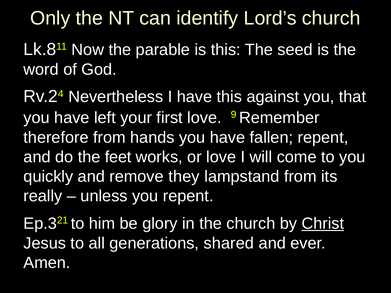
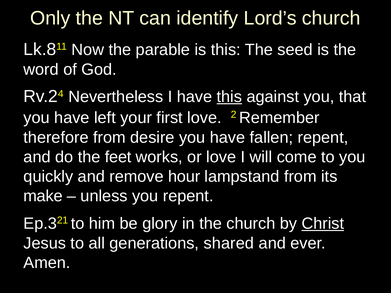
this underline: none -> present (229, 97)
9: 9 -> 2 (234, 115)
hands: hands -> desire (152, 138)
they: they -> hour (184, 177)
really: really -> make (43, 196)
